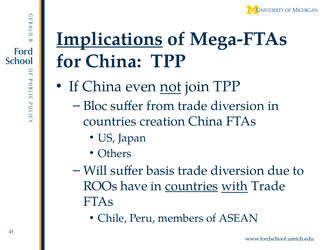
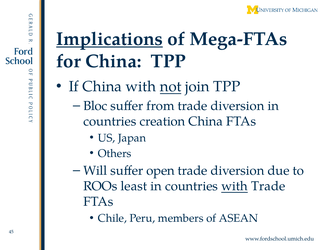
China even: even -> with (141, 87)
basis: basis -> open (161, 171)
have: have -> least (134, 187)
countries underline: present -> none (192, 187)
